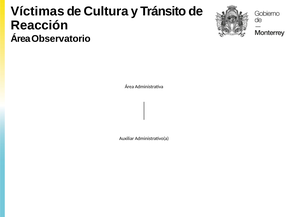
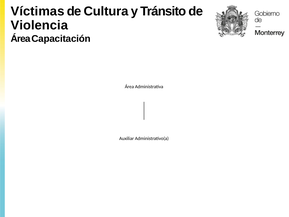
Reacción: Reacción -> Violencia (39, 25)
Observatorio: Observatorio -> Capacitación (61, 39)
